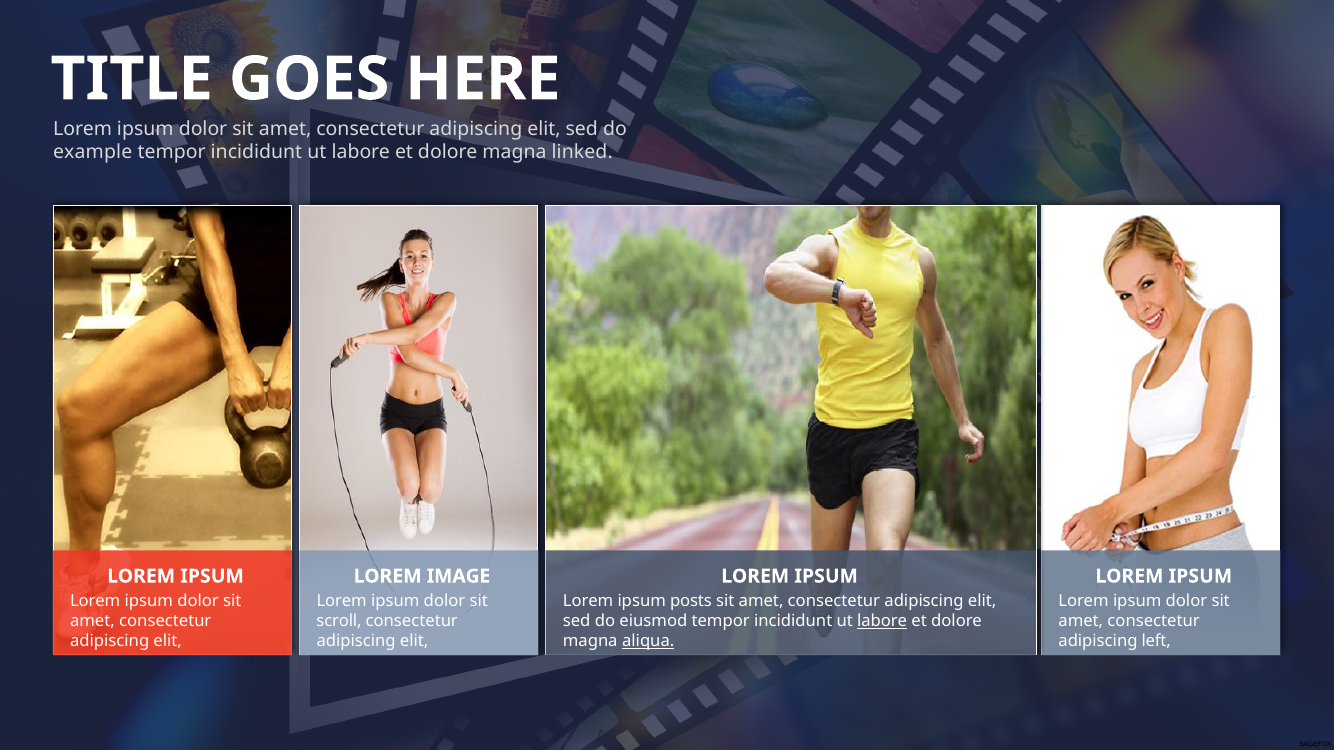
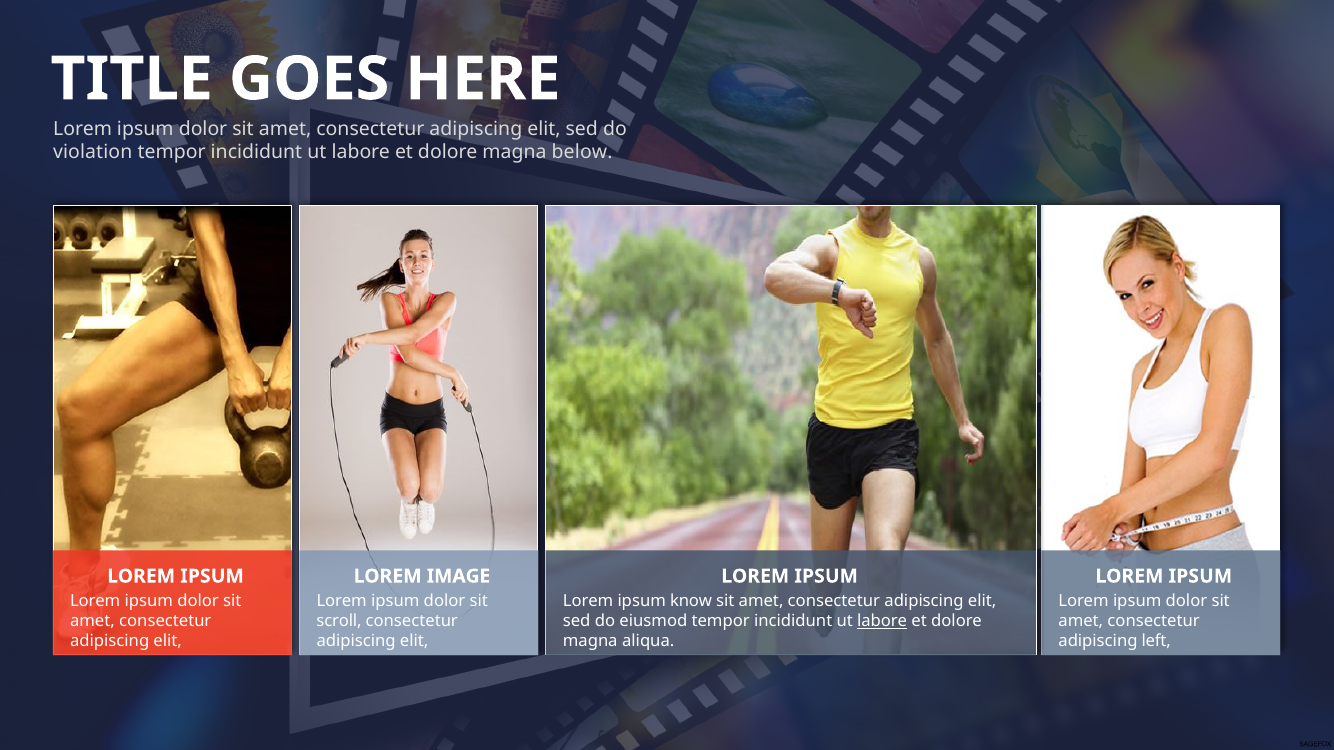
example: example -> violation (93, 152)
linked: linked -> below (582, 152)
posts: posts -> know (691, 601)
aliqua underline: present -> none (648, 641)
